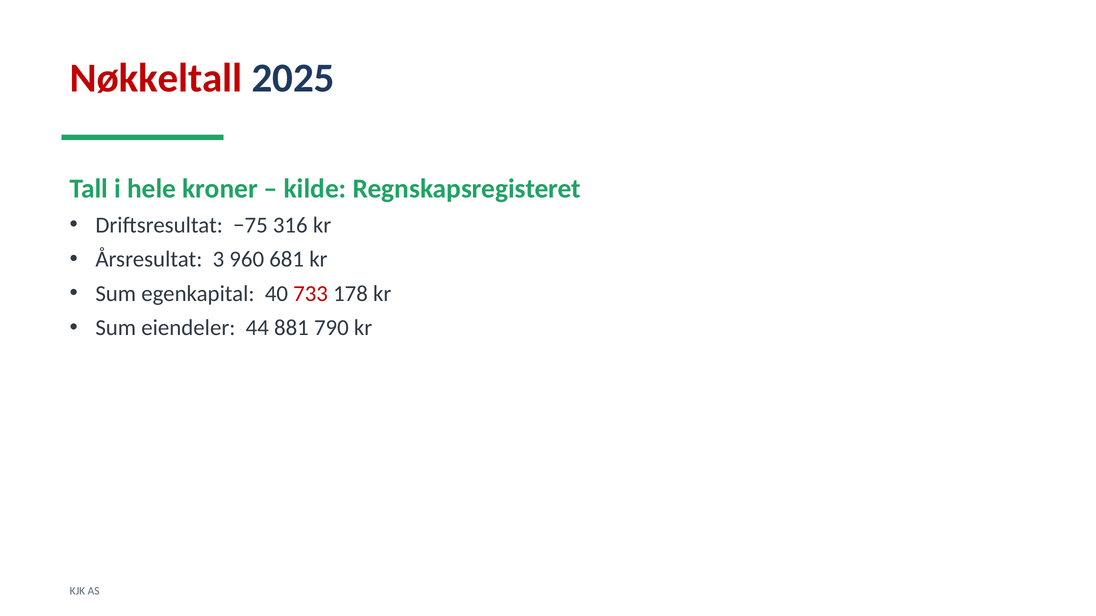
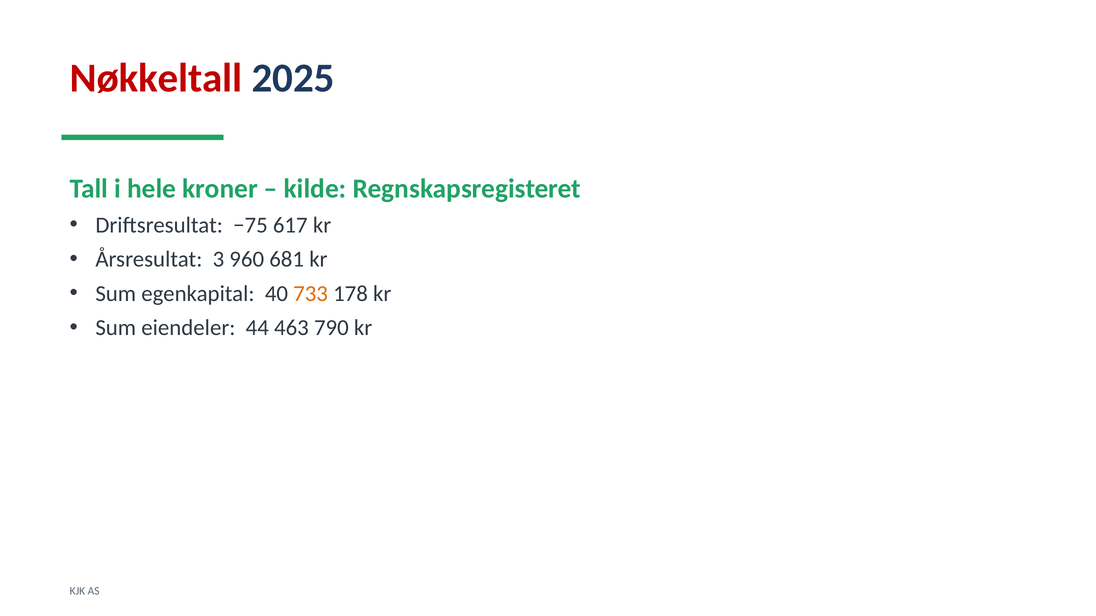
316: 316 -> 617 (290, 225)
733 colour: red -> orange (311, 294)
881: 881 -> 463 (291, 328)
